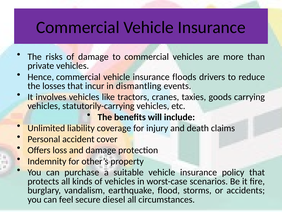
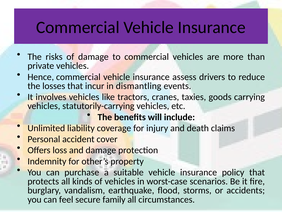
floods: floods -> assess (184, 77)
diesel: diesel -> family (114, 199)
